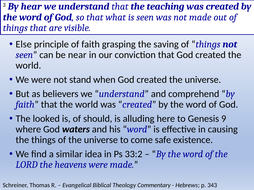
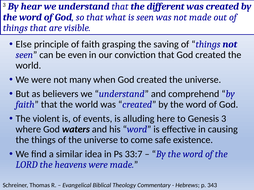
teaching: teaching -> different (166, 7)
near: near -> even (77, 55)
stand: stand -> many (80, 80)
looked: looked -> violent (46, 119)
should: should -> events (98, 119)
Genesis 9: 9 -> 3 (224, 119)
33:2: 33:2 -> 33:7 (134, 154)
